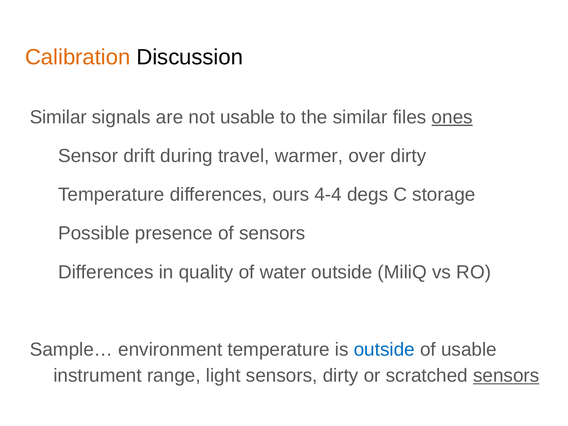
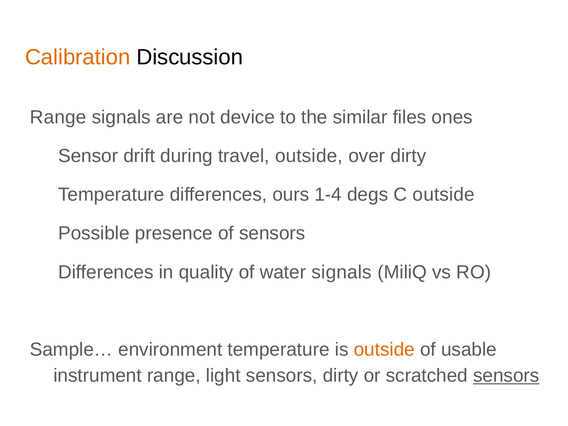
Similar: Similar -> Range (58, 117)
not usable: usable -> device (248, 117)
ones underline: present -> none (452, 117)
travel warmer: warmer -> outside (309, 156)
4-4: 4-4 -> 1-4 (328, 195)
C storage: storage -> outside (444, 195)
water outside: outside -> signals (342, 272)
outside colour: blue -> orange (384, 350)
